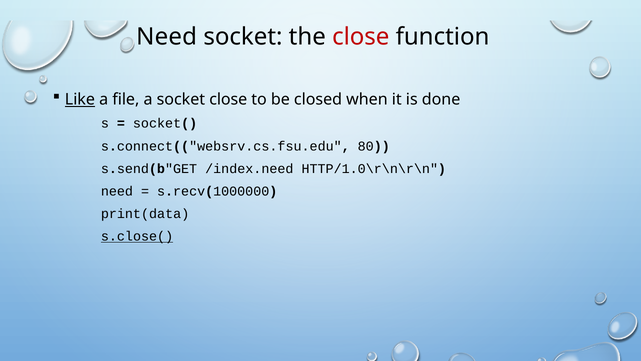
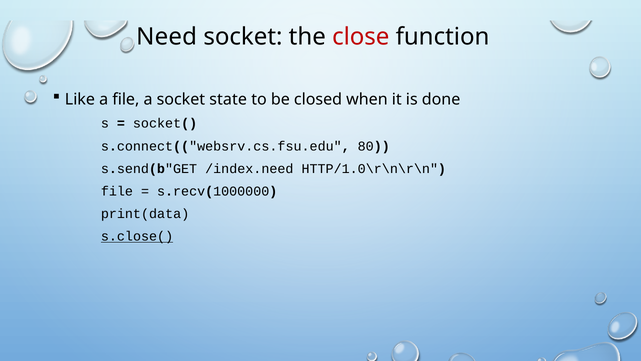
Like underline: present -> none (80, 99)
socket close: close -> state (228, 99)
need: need -> file (117, 191)
